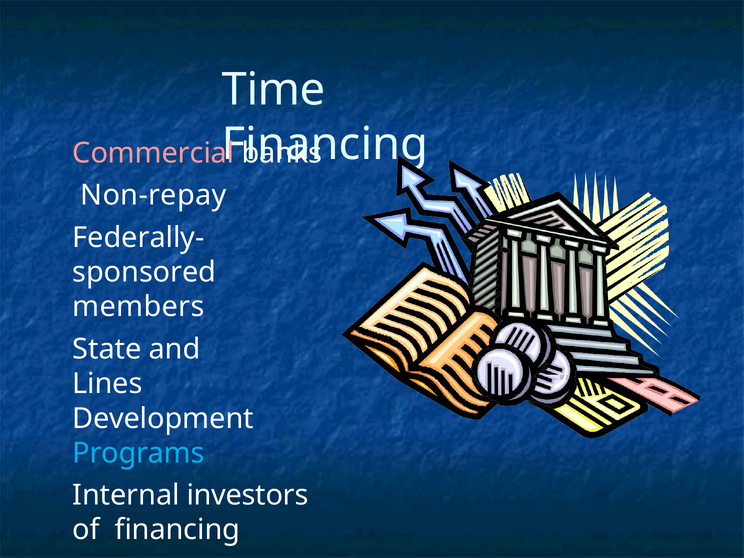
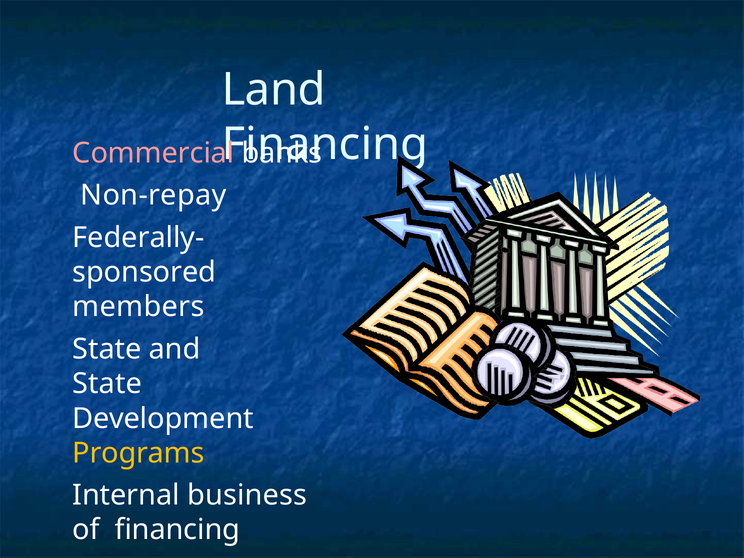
Time: Time -> Land (274, 90)
Lines: Lines -> State (107, 384)
Programs colour: light blue -> yellow (139, 453)
investors: investors -> business (247, 495)
